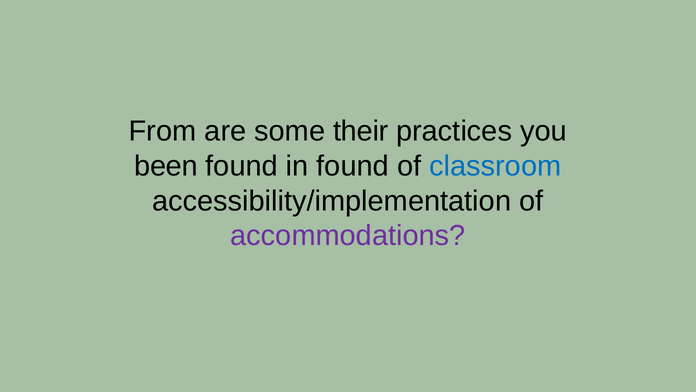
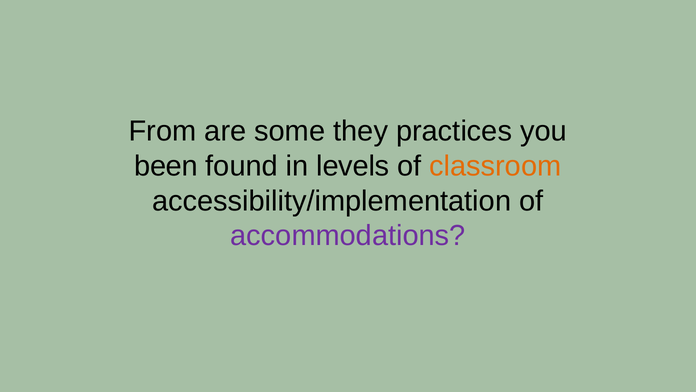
their: their -> they (361, 131)
in found: found -> levels (353, 166)
classroom colour: blue -> orange (495, 166)
